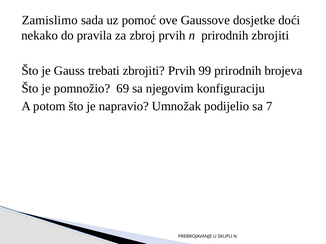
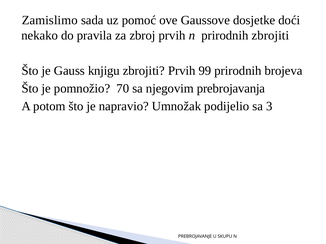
trebati: trebati -> knjigu (104, 71)
69: 69 -> 70 (123, 89)
konfiguraciju: konfiguraciju -> prebrojavanja (231, 89)
7: 7 -> 3 (269, 106)
